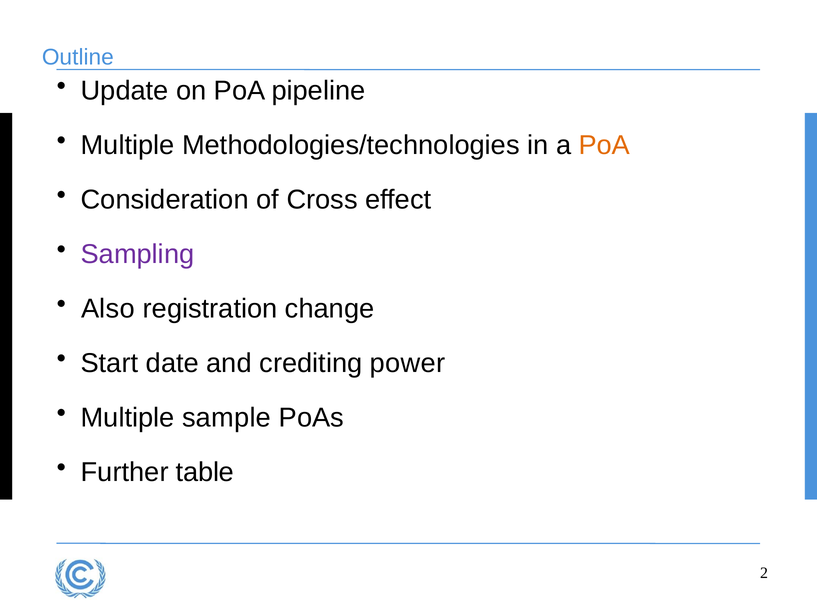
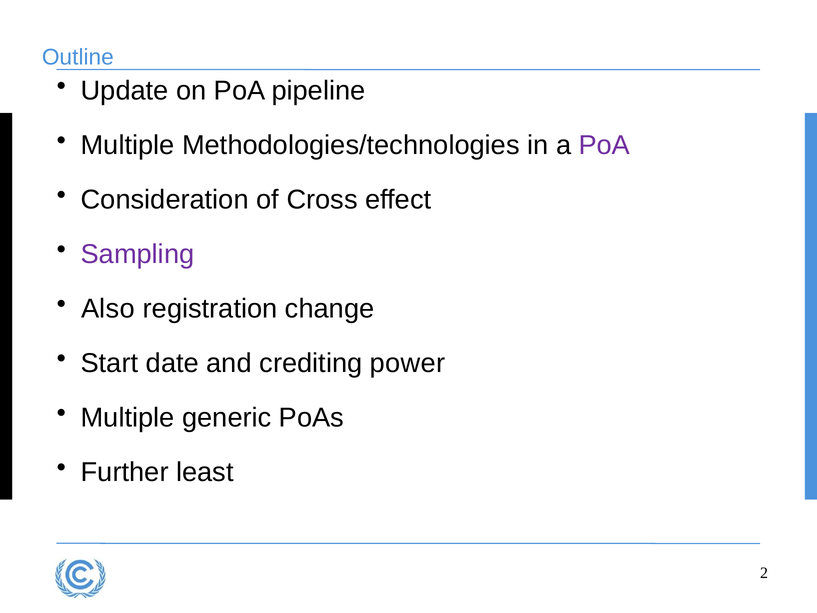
PoA colour: orange -> purple (604, 145)
sample: sample -> generic (227, 418)
table: table -> least (205, 472)
